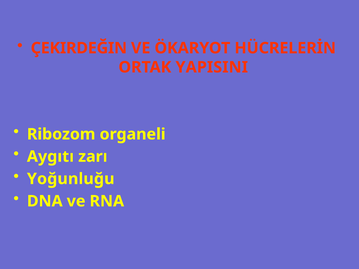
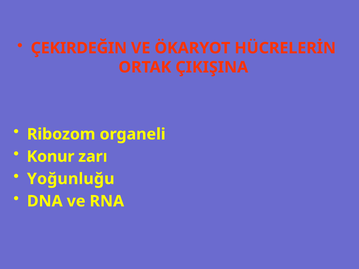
YAPISINI: YAPISINI -> ÇIKIŞINA (212, 67)
Aygıtı: Aygıtı -> Konur (51, 157)
